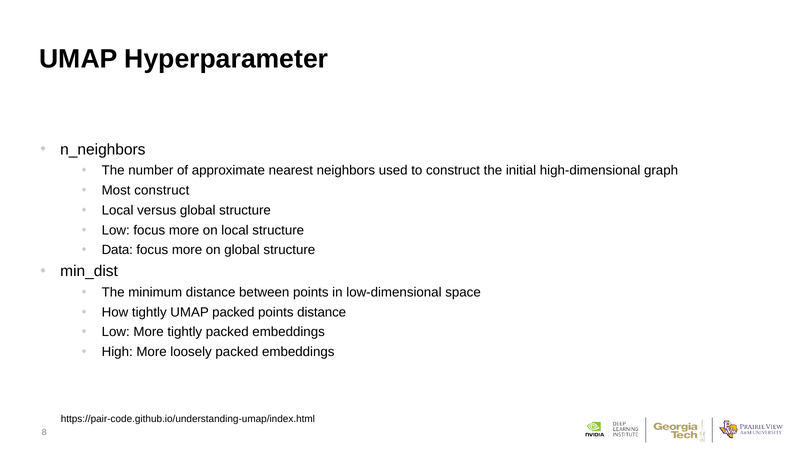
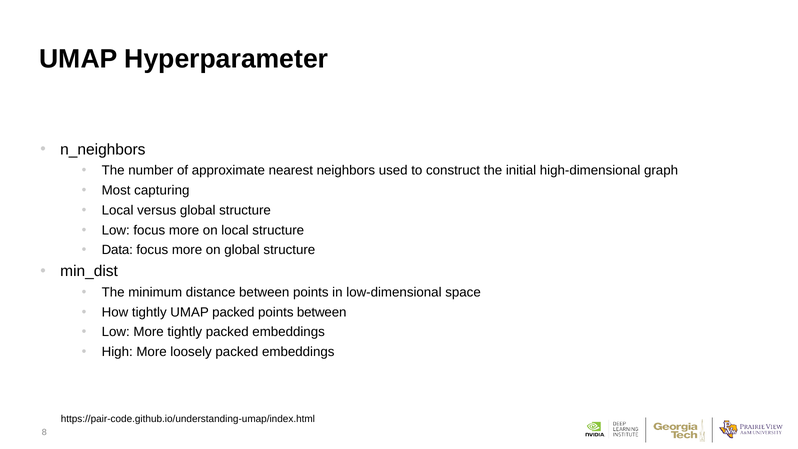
Most construct: construct -> capturing (162, 190)
points distance: distance -> between (322, 312)
